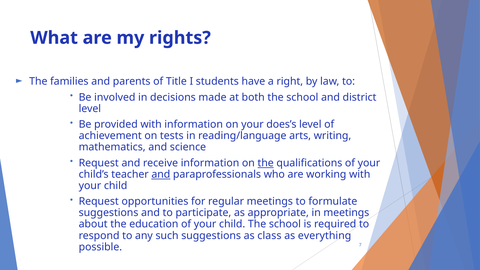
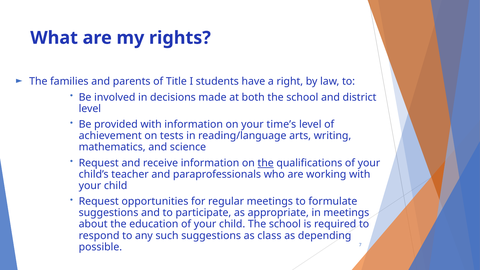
does’s: does’s -> time’s (281, 125)
and underline: present -> none (161, 174)
everything: everything -> depending (325, 236)
